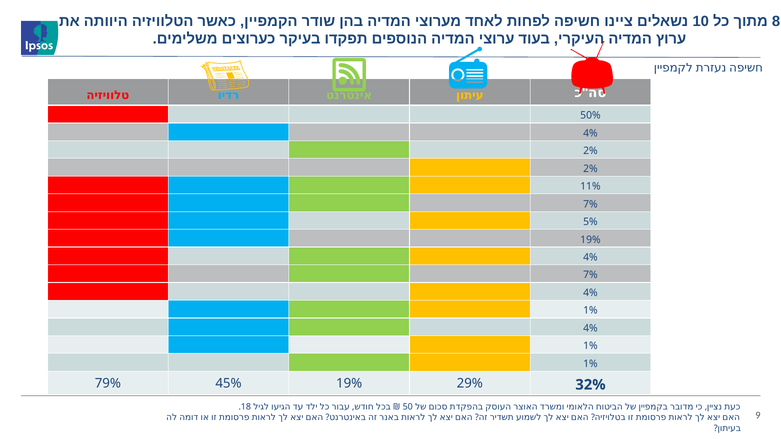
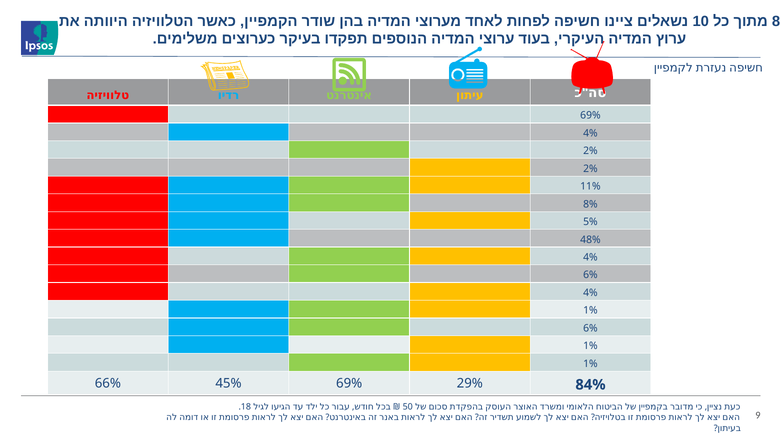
50%: 50% -> 69% (590, 116)
7%: 7% -> 8% (590, 204)
19%: 19% -> 48% (590, 240)
7%: 7% -> 6% (590, 275)
4%: 4% -> 6% (590, 329)
79%: 79% -> 66% (108, 384)
45% 19%: 19% -> 69% (349, 384)
32%: 32% -> 84% (590, 385)
